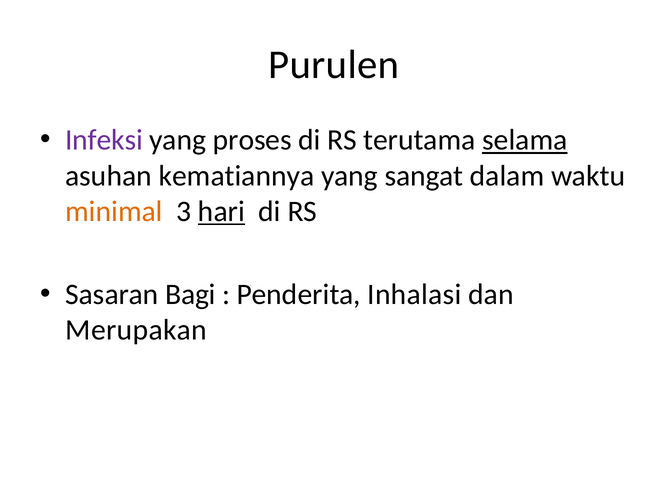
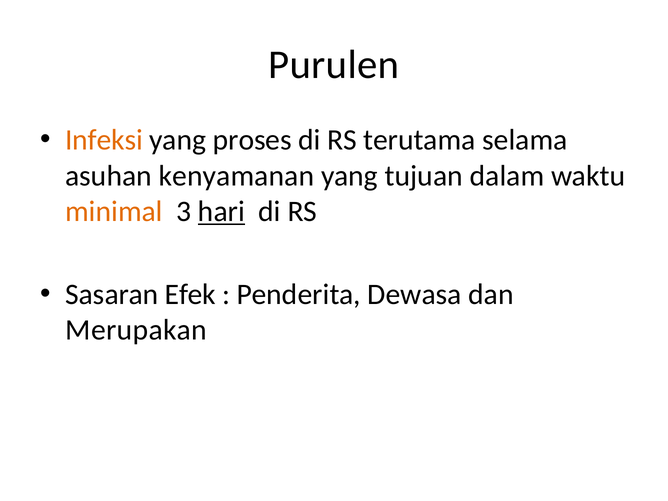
Infeksi colour: purple -> orange (104, 140)
selama underline: present -> none (525, 140)
kematiannya: kematiannya -> kenyamanan (237, 176)
sangat: sangat -> tujuan (424, 176)
Bagi: Bagi -> Efek (190, 295)
Inhalasi: Inhalasi -> Dewasa (415, 295)
